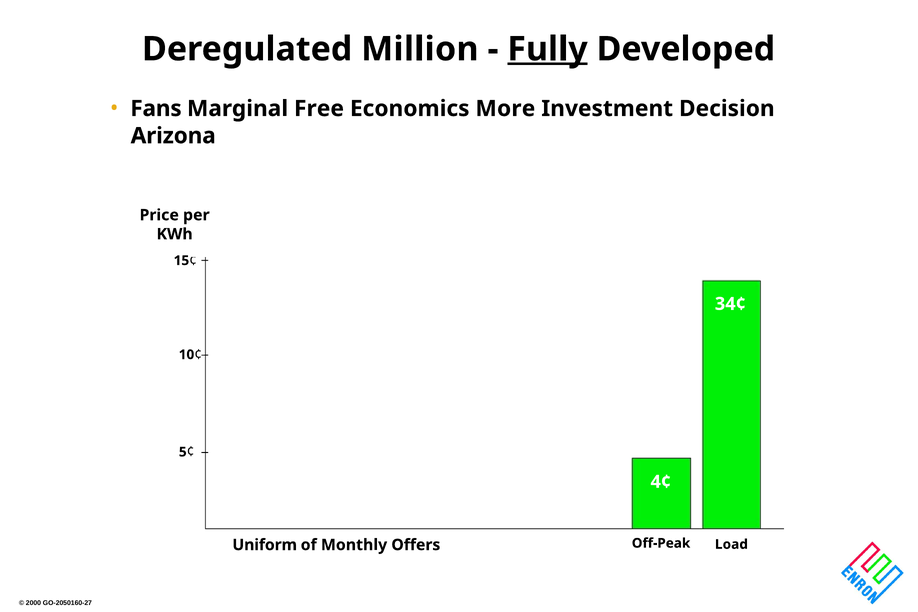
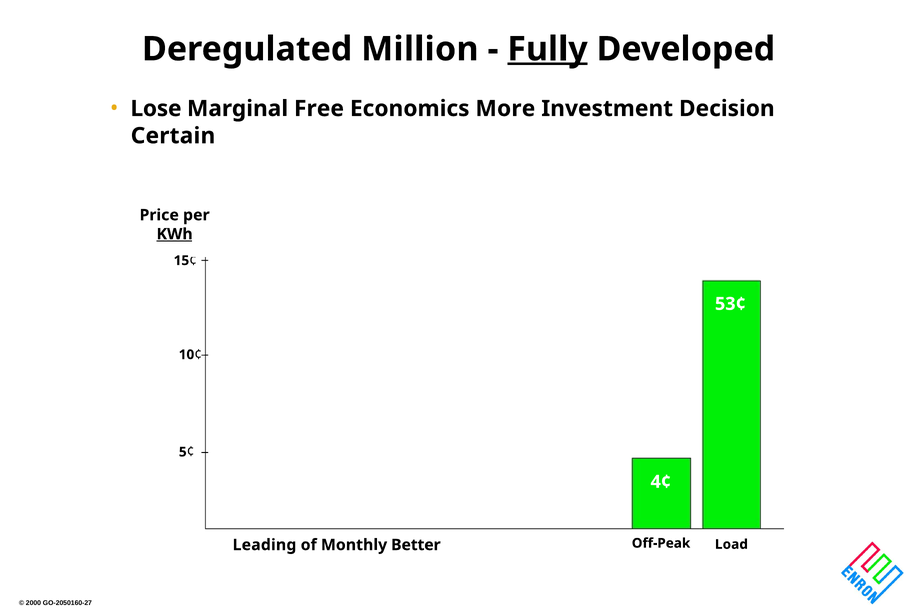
Fans: Fans -> Lose (156, 109)
Arizona: Arizona -> Certain (173, 136)
KWh underline: none -> present (175, 234)
34¢: 34¢ -> 53¢ (730, 304)
Uniform: Uniform -> Leading (265, 545)
Offers: Offers -> Better (416, 545)
